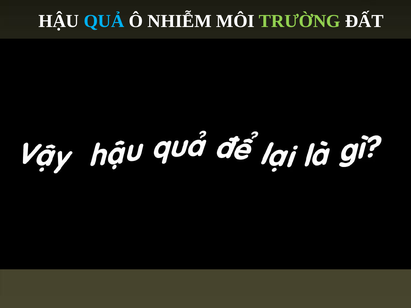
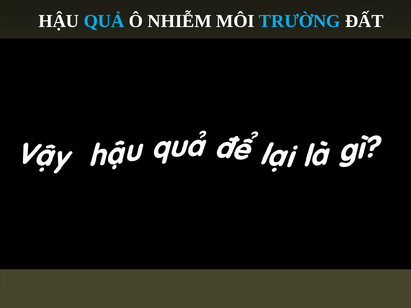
TRƯỜNG colour: light green -> light blue (300, 21)
